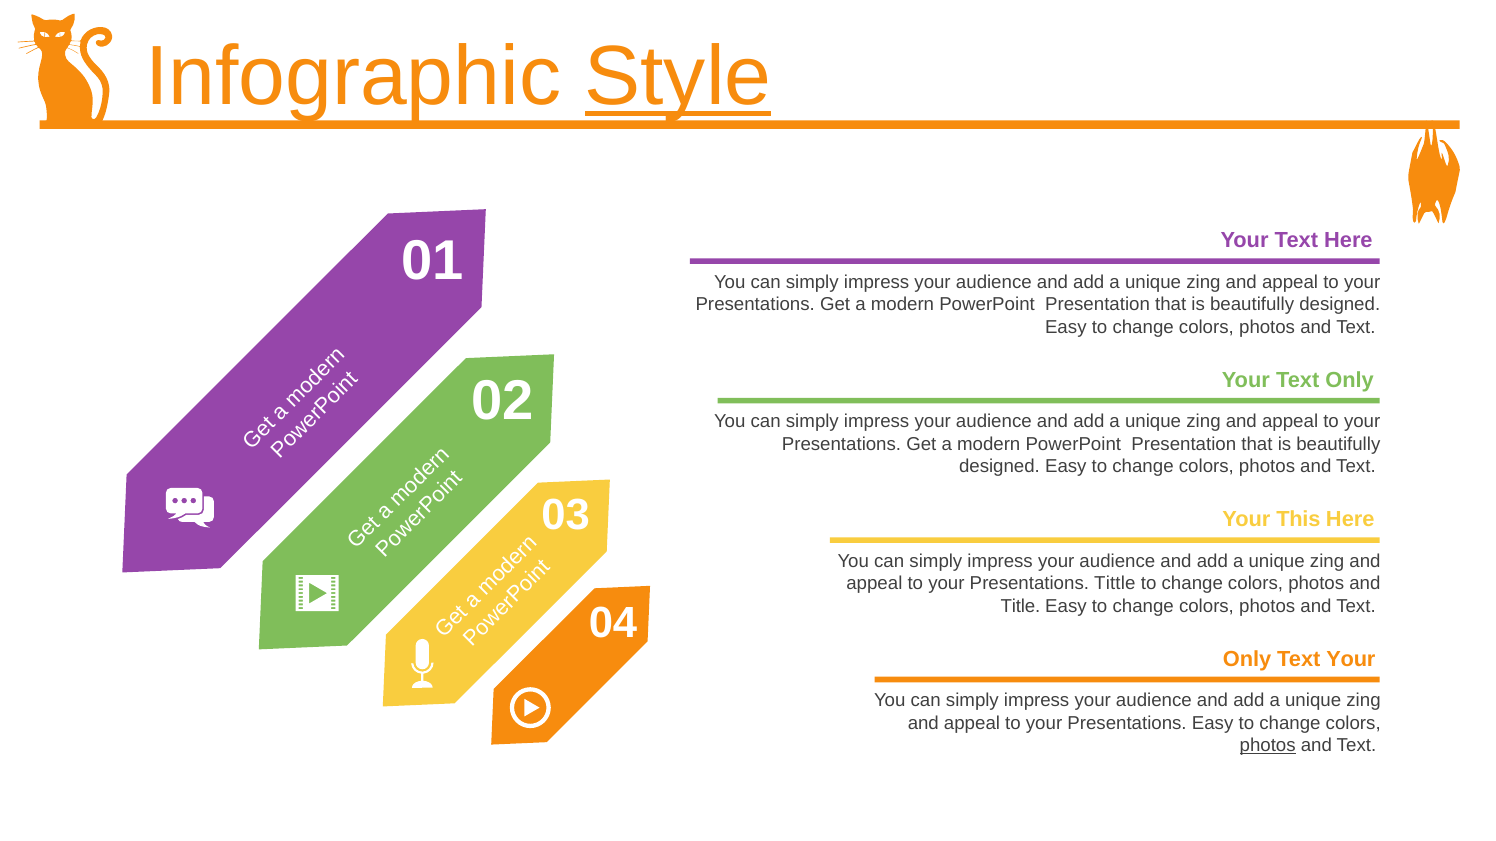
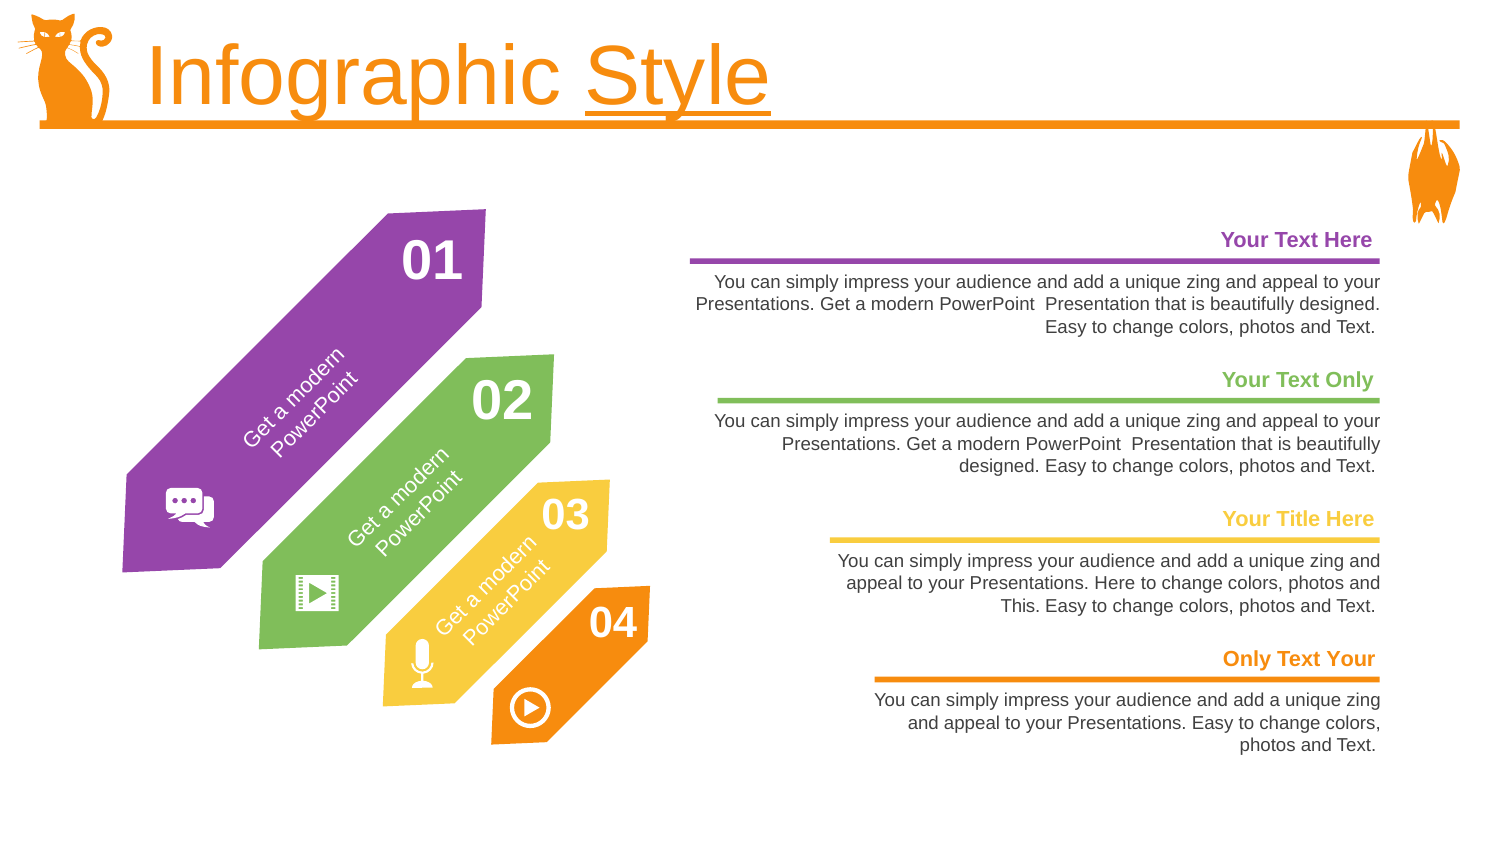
This: This -> Title (1298, 520)
Presentations Tittle: Tittle -> Here (1115, 584)
Title: Title -> This (1020, 606)
photos underline: present -> none (1268, 746)
